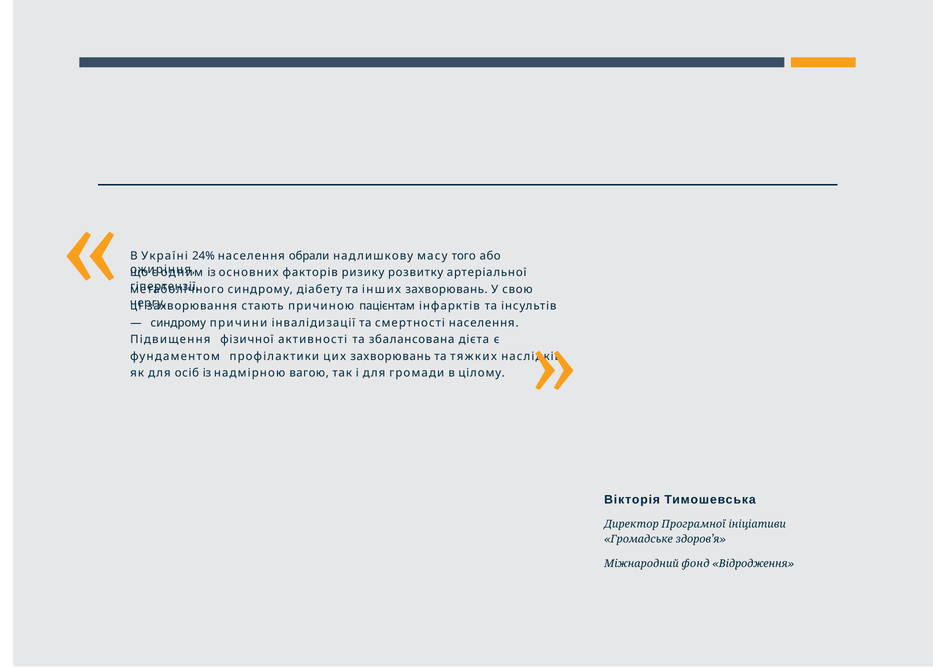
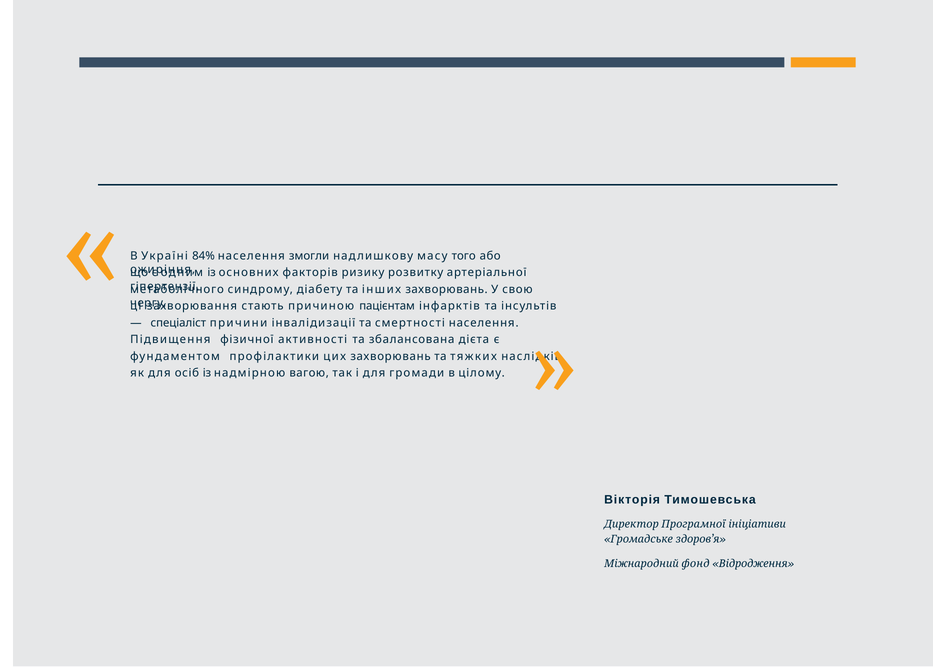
24%: 24% -> 84% (203, 256)
обрали: обрали -> змогли (309, 256)
синдрому: синдрому -> спеціаліст (178, 322)
